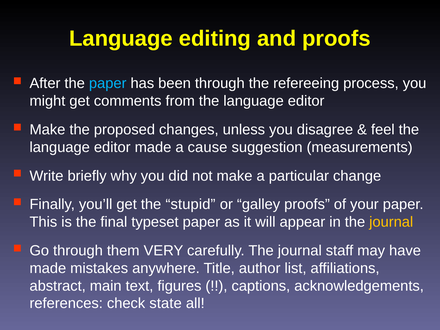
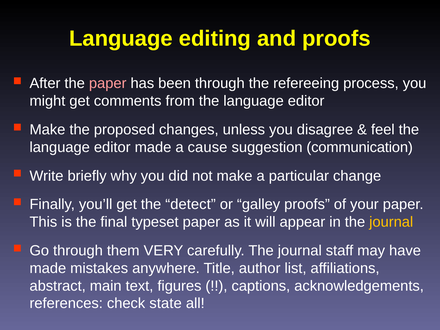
paper colour: light blue -> pink (108, 83)
measurements: measurements -> communication (360, 147)
stupid: stupid -> detect (191, 204)
